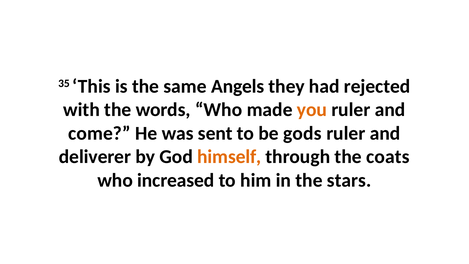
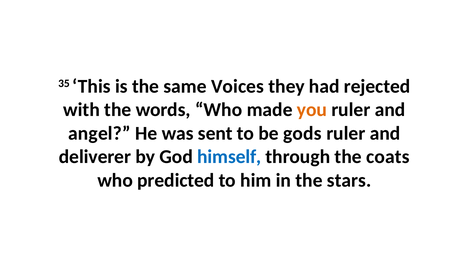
Angels: Angels -> Voices (237, 86)
come: come -> angel (99, 133)
himself colour: orange -> blue (229, 157)
increased: increased -> predicted (176, 180)
